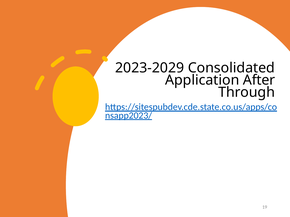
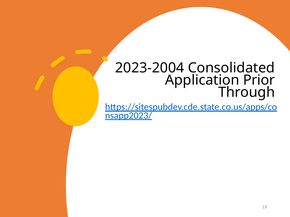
2023-2029: 2023-2029 -> 2023-2004 (150, 68)
After: After -> Prior (259, 80)
